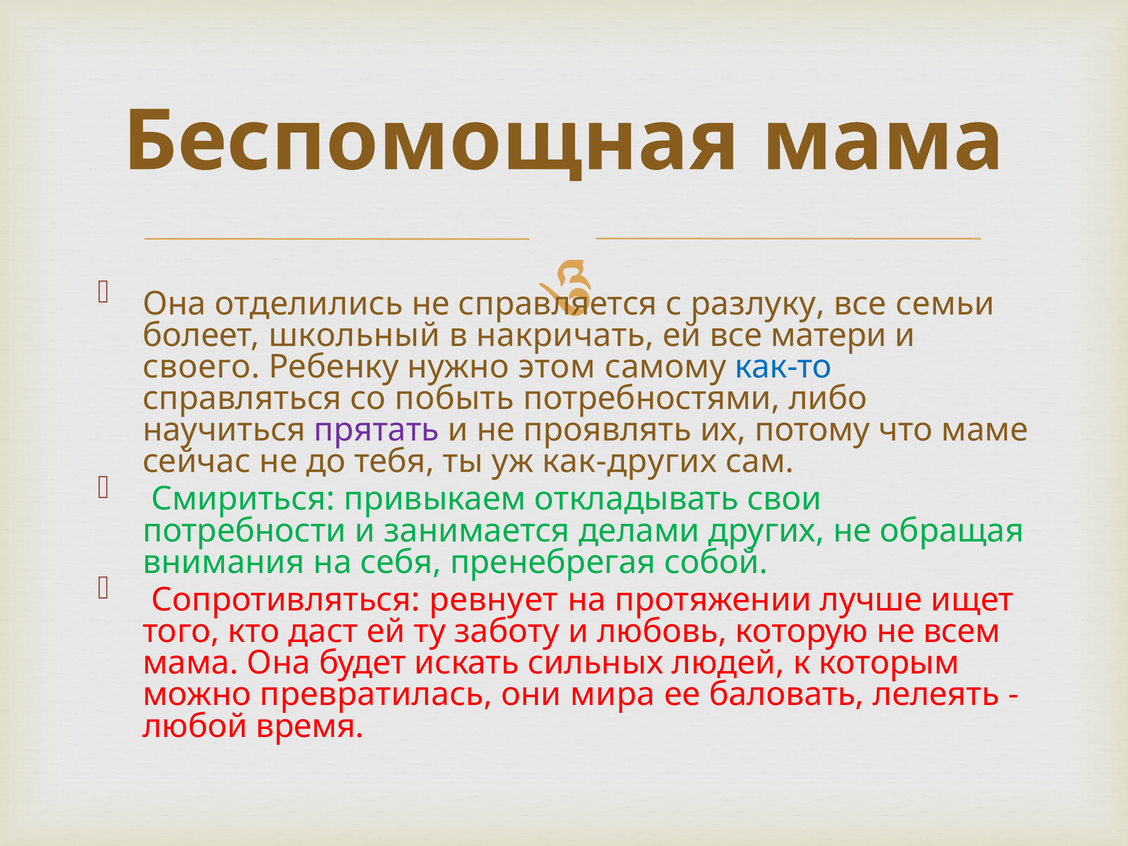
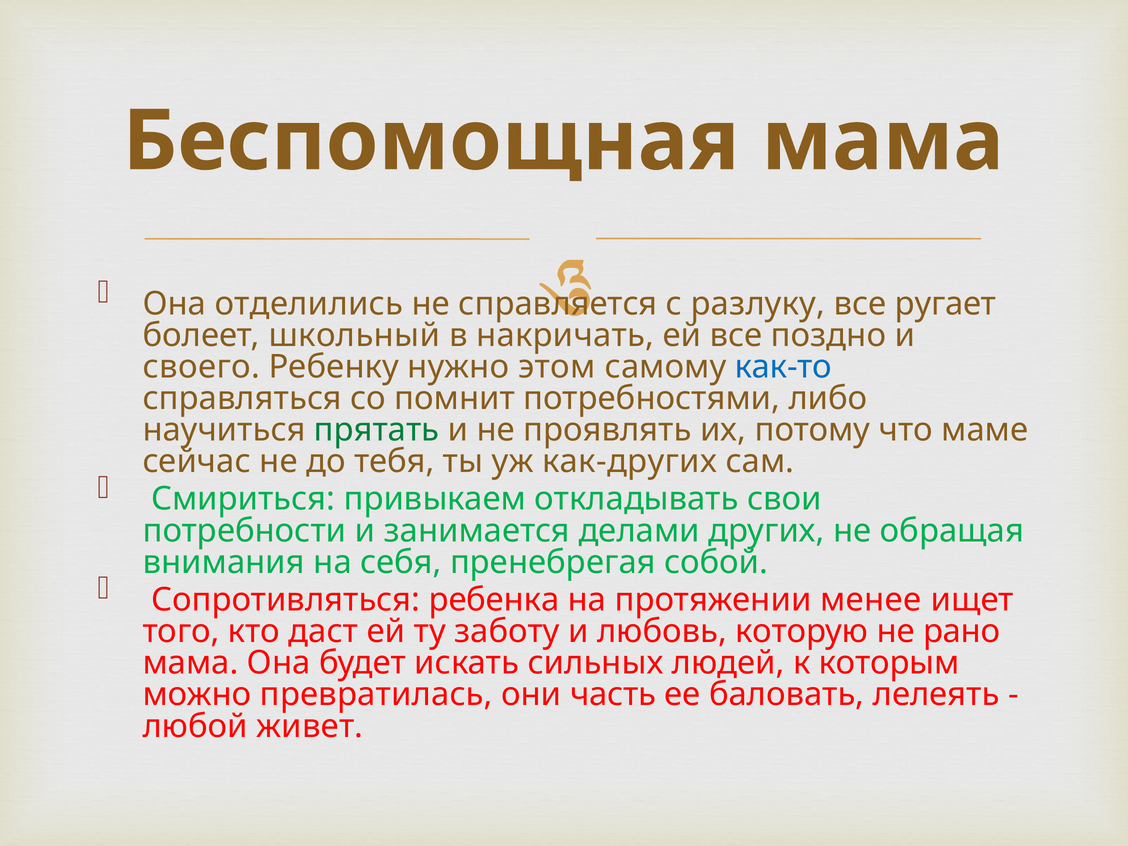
семьи: семьи -> ругает (946, 304)
матери: матери -> поздно (829, 335)
побыть: побыть -> помнит (455, 398)
прятать colour: purple -> green (377, 430)
ревнует: ревнует -> ребенка (494, 600)
лучше: лучше -> менее (871, 600)
всем: всем -> рано (962, 631)
мира: мира -> часть (613, 695)
время: время -> живет (310, 726)
